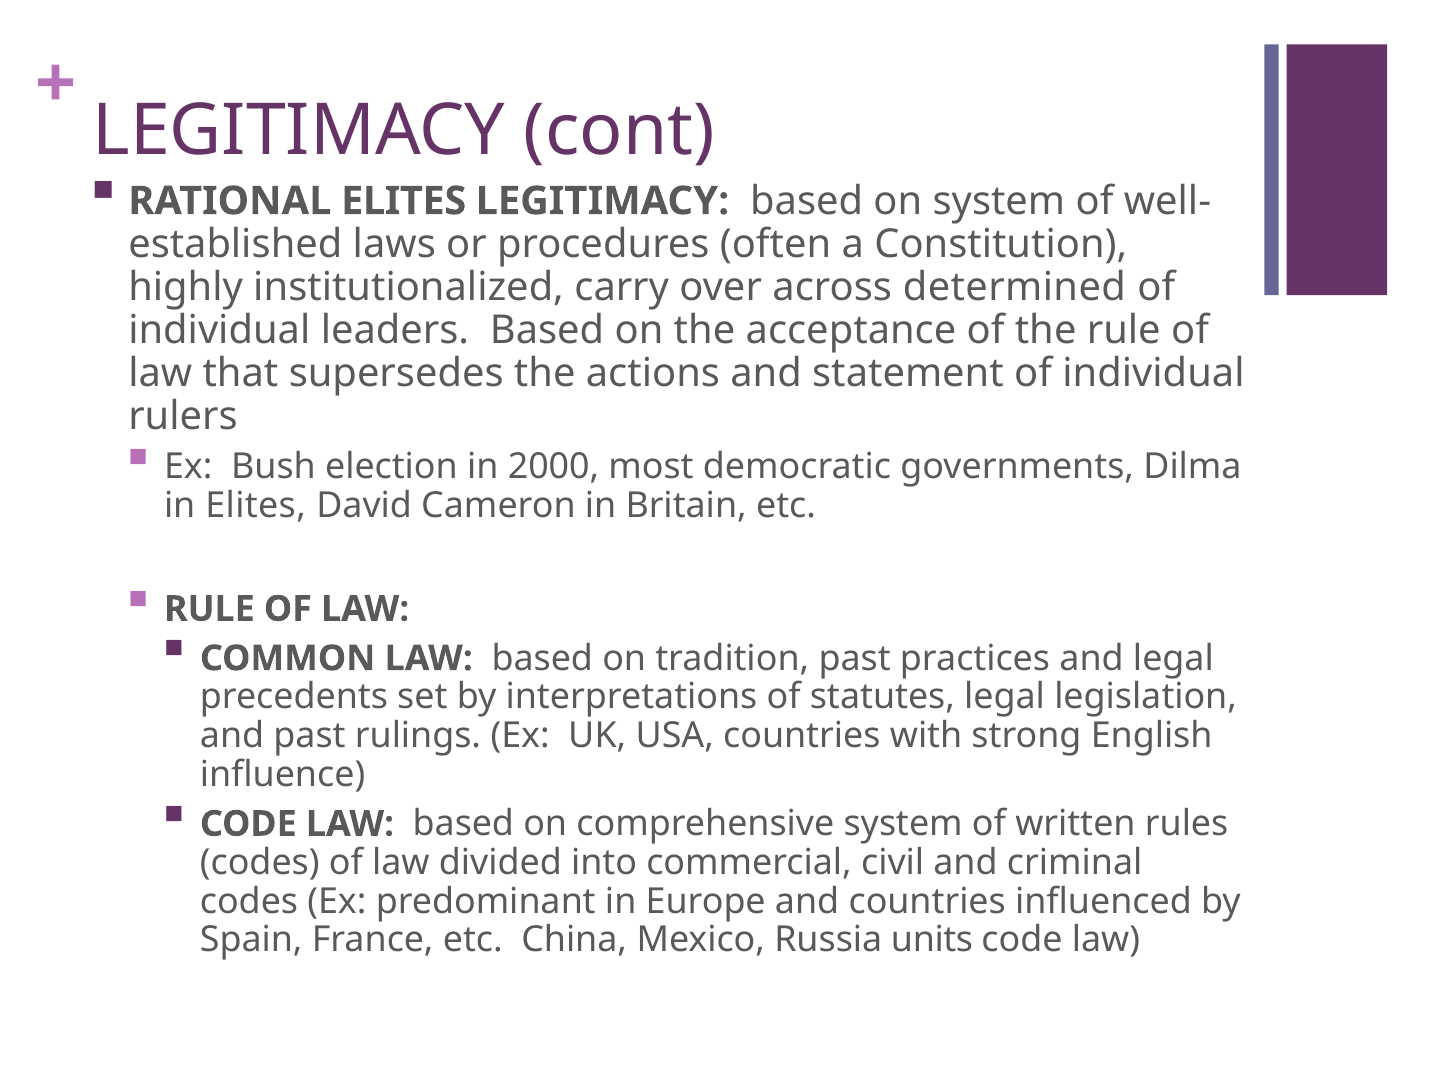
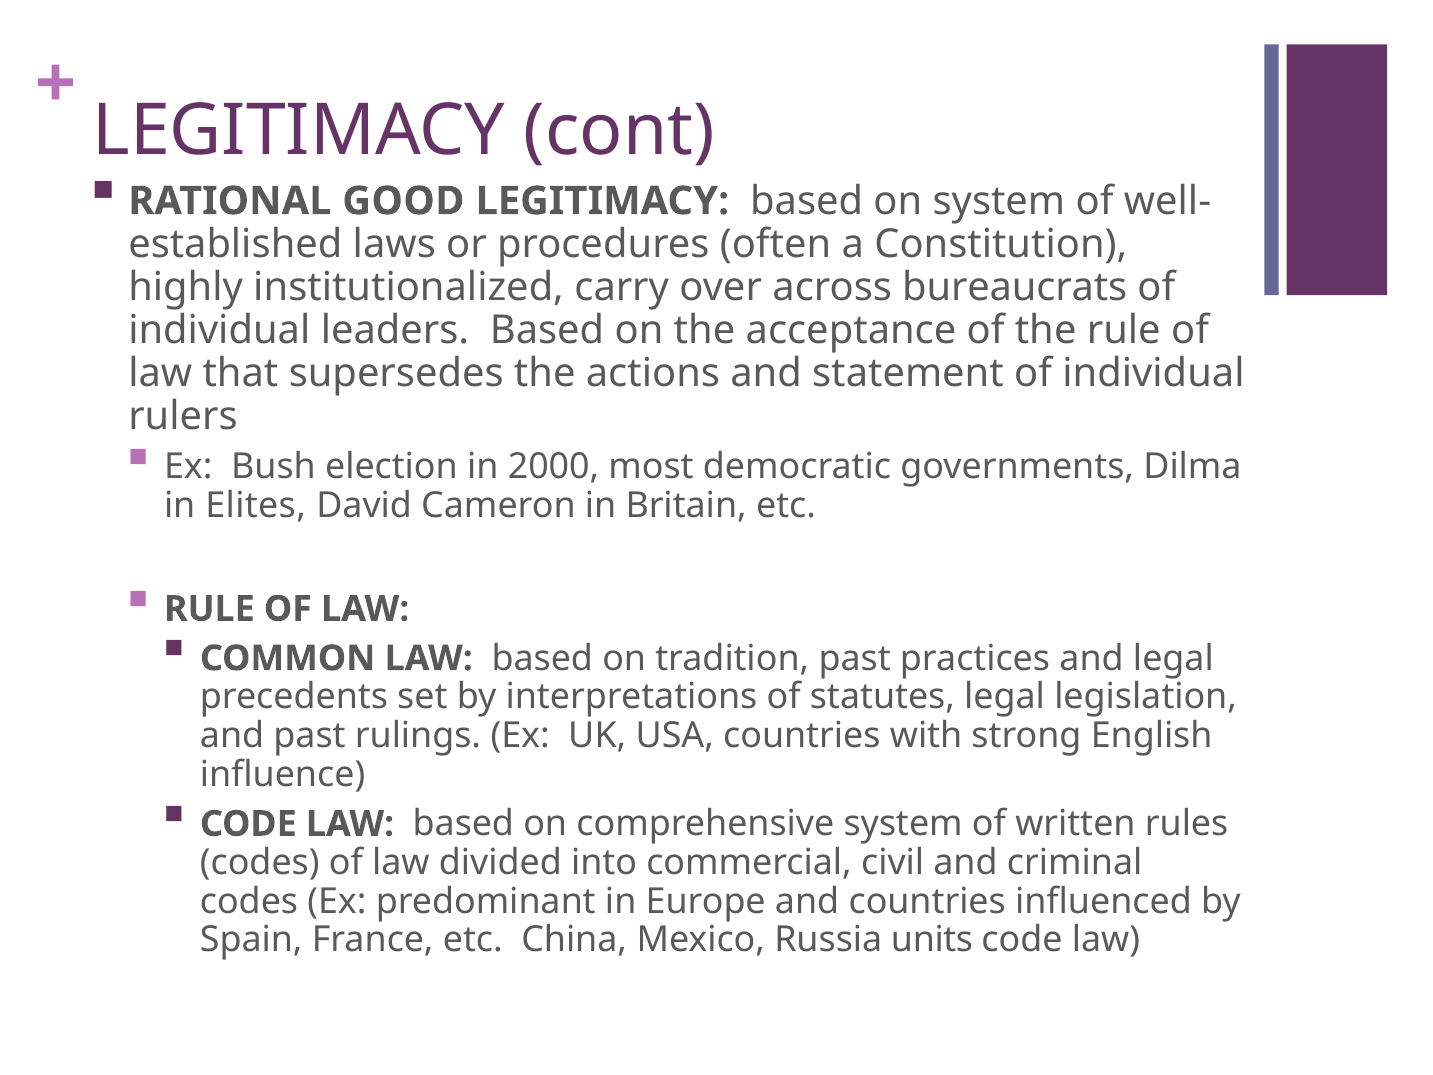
RATIONAL ELITES: ELITES -> GOOD (403, 201)
determined: determined -> bureaucrats (1015, 287)
